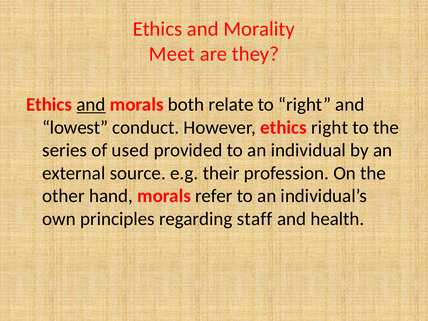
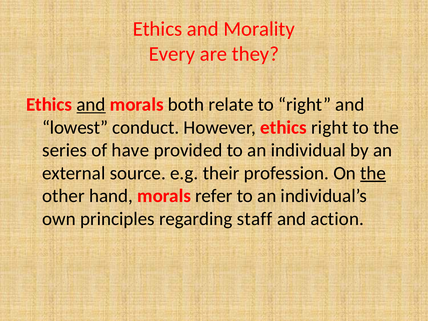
Meet: Meet -> Every (172, 54)
used: used -> have (130, 150)
the underline: none -> present (373, 173)
health: health -> action (337, 219)
